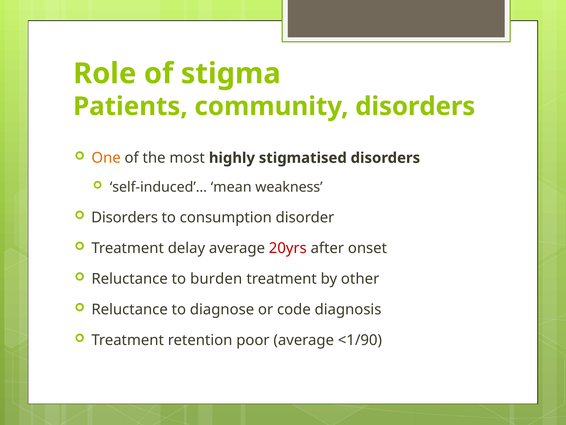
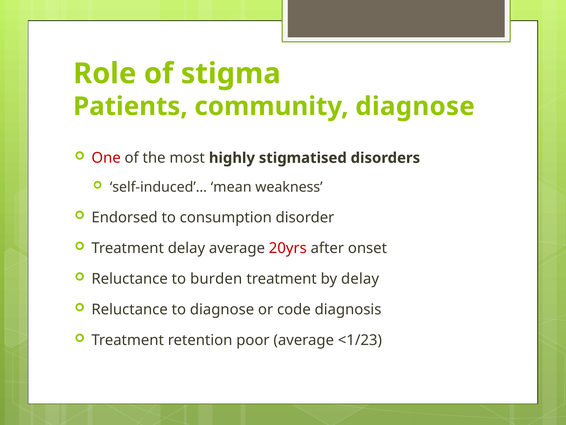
community disorders: disorders -> diagnose (415, 106)
One colour: orange -> red (106, 158)
Disorders: Disorders -> Endorsed (125, 217)
by other: other -> delay (360, 279)
<1/90: <1/90 -> <1/23 (360, 340)
